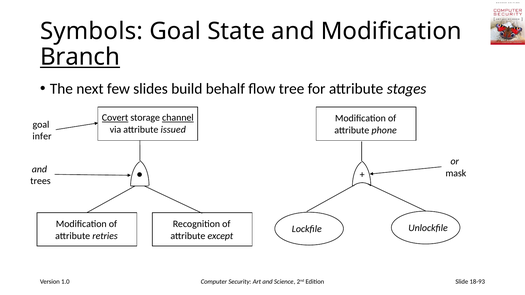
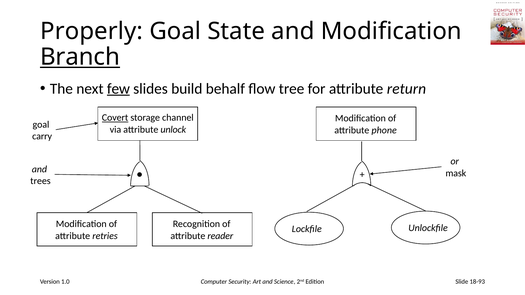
Symbols: Symbols -> Properly (92, 31)
few underline: none -> present (118, 89)
stages: stages -> return (407, 89)
channel underline: present -> none (178, 118)
issued: issued -> unlock (173, 130)
infer: infer -> carry (42, 136)
except: except -> reader (220, 236)
